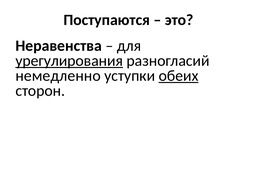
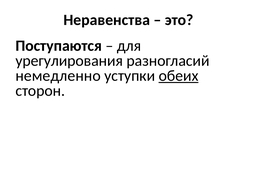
Поступаются: Поступаются -> Неравенства (107, 20)
Неравенства: Неравенства -> Поступаются (59, 46)
урегулирования underline: present -> none (69, 61)
